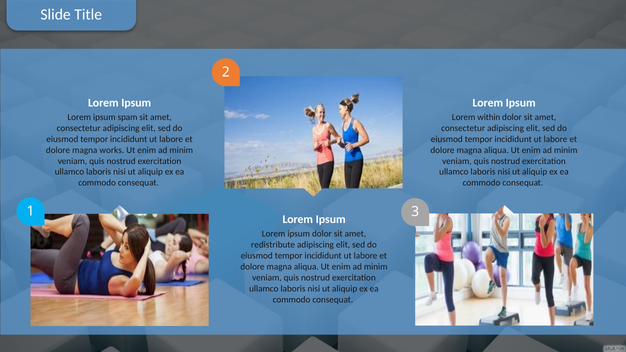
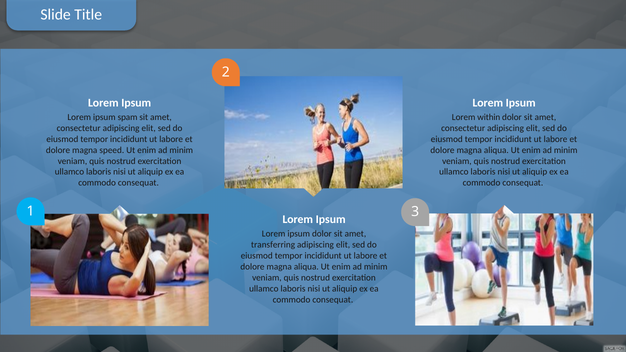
works: works -> speed (112, 150)
redistribute: redistribute -> transferring (273, 245)
